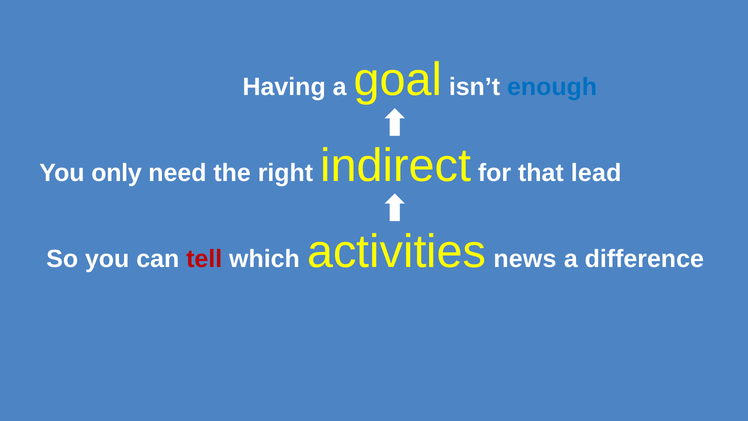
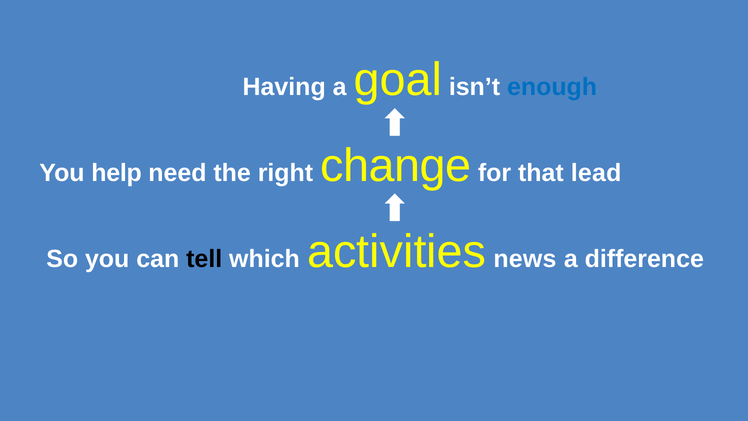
only: only -> help (117, 173)
indirect: indirect -> change (396, 166)
tell colour: red -> black (204, 259)
